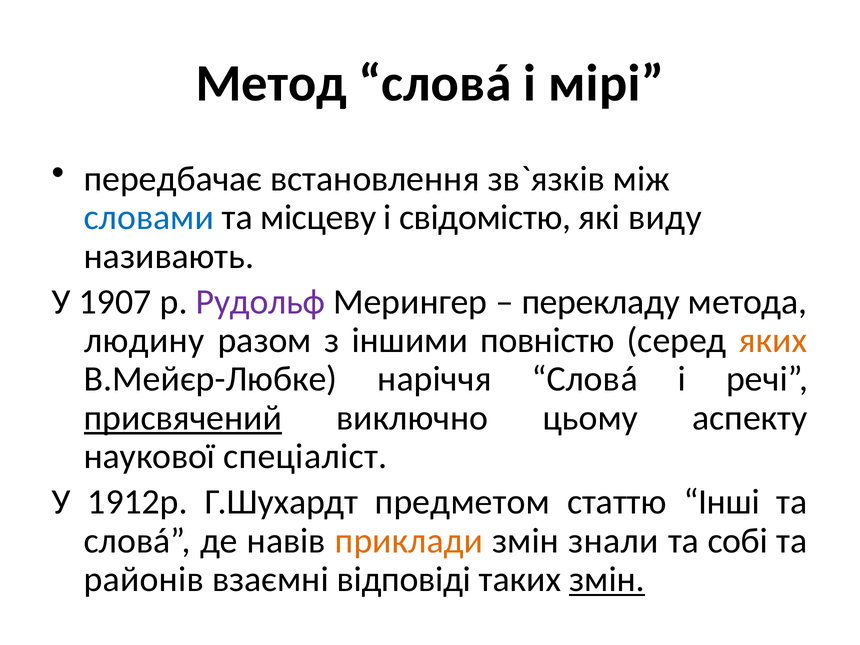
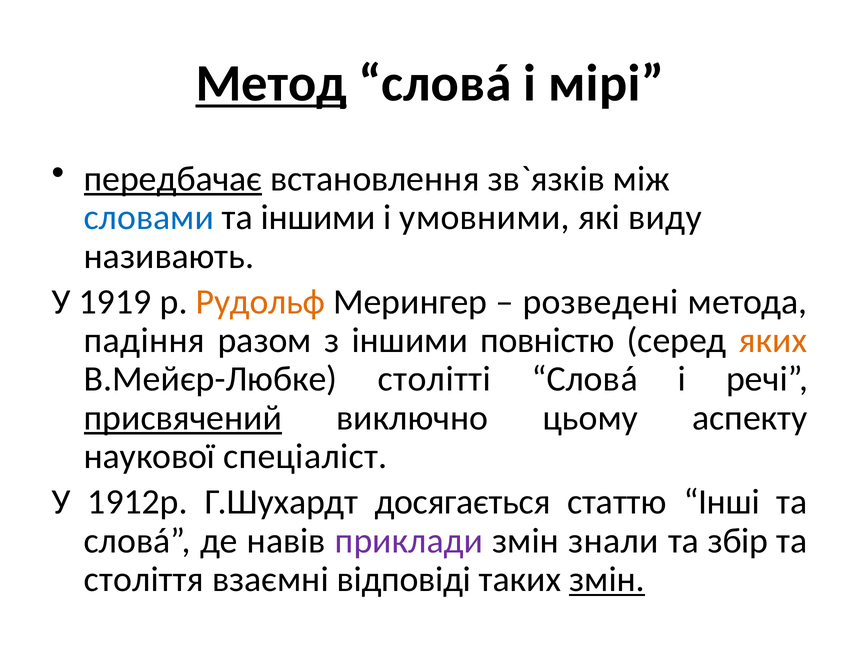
Метод underline: none -> present (271, 83)
передбачає underline: none -> present (173, 179)
та місцеву: місцеву -> іншими (318, 218)
свідомістю: свідомістю -> умовними (485, 218)
1907: 1907 -> 1919 (115, 302)
Рудольф colour: purple -> orange (260, 302)
перекладу: перекладу -> розведені (600, 302)
людину: людину -> падіння (144, 340)
наріччя: наріччя -> столітті (434, 379)
предметом: предметом -> досягається (463, 502)
приклади colour: orange -> purple (409, 541)
собі: собі -> збір (738, 541)
районів: районів -> століття (144, 580)
